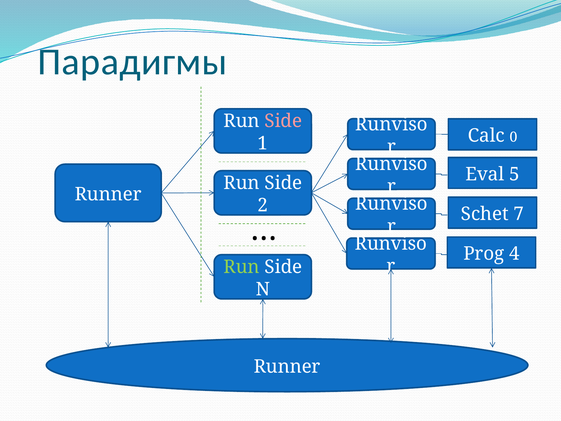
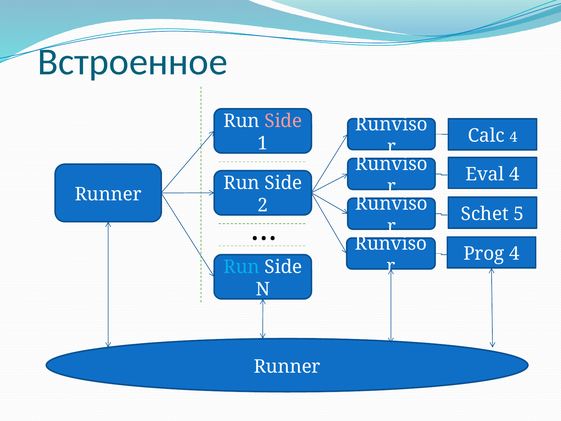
Парадигмы: Парадигмы -> Встроенное (133, 62)
Calc 0: 0 -> 4 (513, 137)
Eval 5: 5 -> 4 (514, 174)
7: 7 -> 5 (519, 214)
Run colour: light green -> light blue (242, 267)
